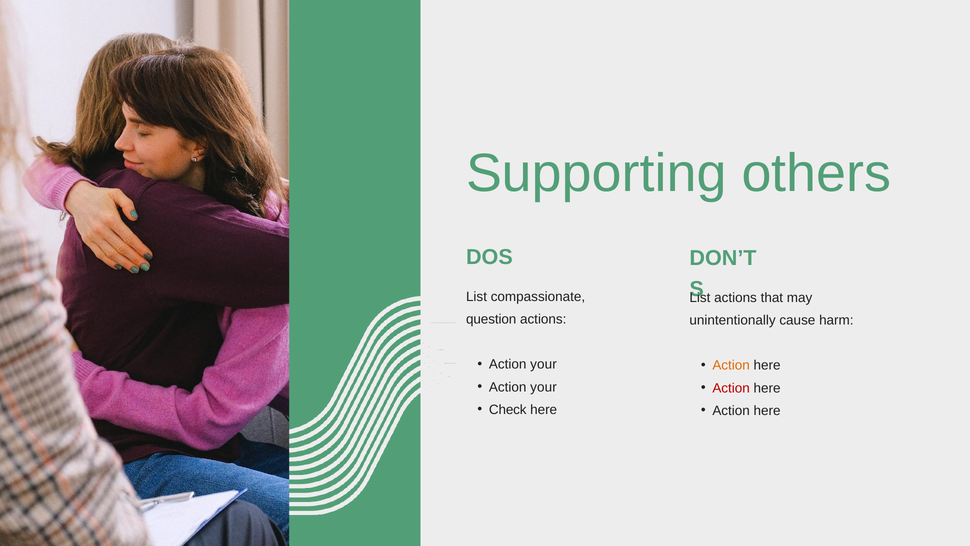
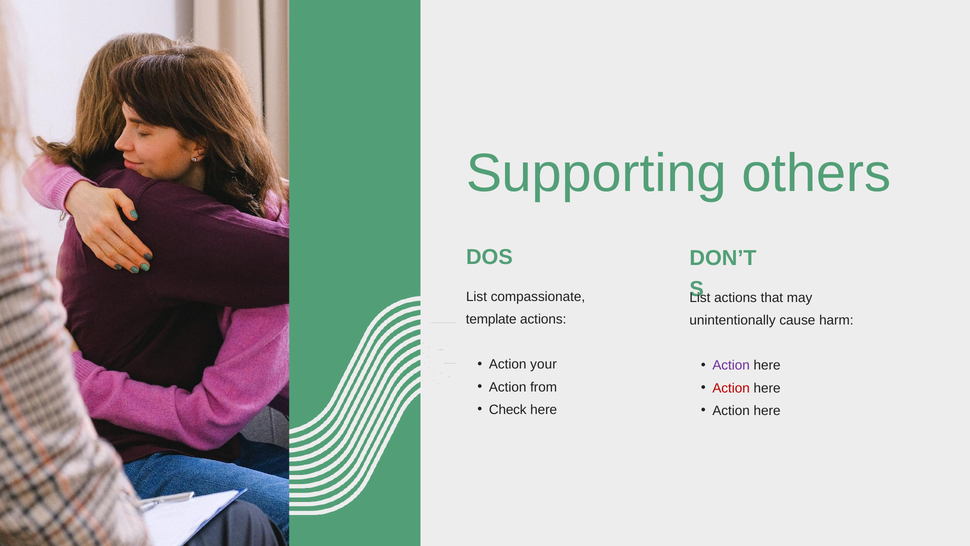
question: question -> template (491, 319)
Action colour: orange -> purple (731, 365)
your: your -> from (544, 387)
